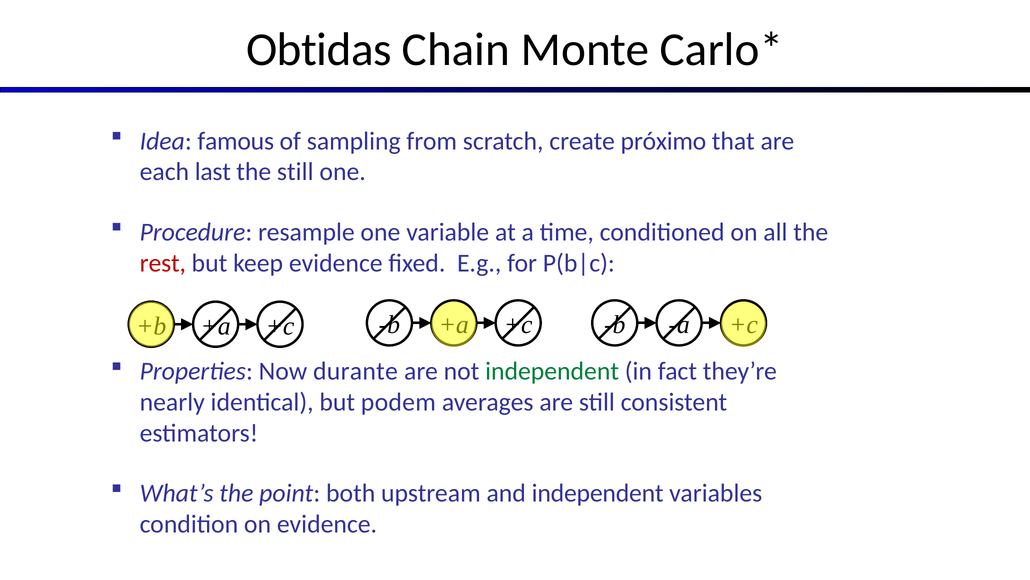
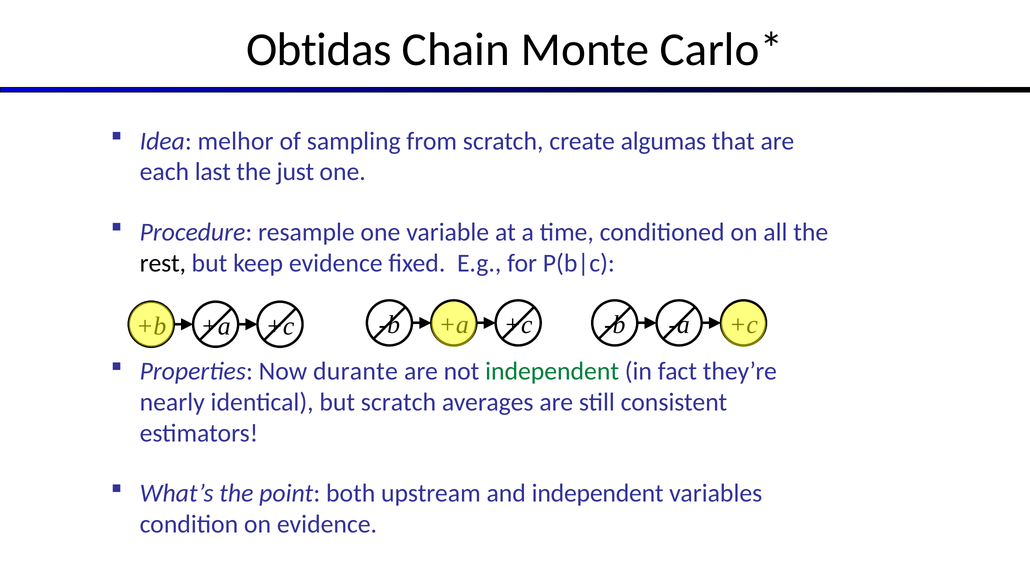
famous: famous -> melhor (236, 141)
próximo: próximo -> algumas (663, 141)
the still: still -> just (295, 172)
rest colour: red -> black (163, 263)
but podem: podem -> scratch (398, 402)
